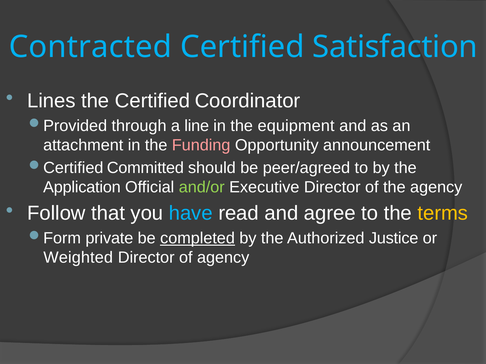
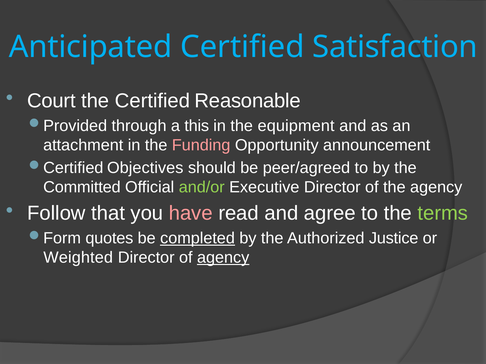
Contracted: Contracted -> Anticipated (90, 47)
Lines: Lines -> Court (51, 101)
Coordinator: Coordinator -> Reasonable (248, 101)
line: line -> this (197, 126)
Committed: Committed -> Objectives (145, 168)
Application: Application -> Committed (82, 187)
have colour: light blue -> pink (191, 214)
terms colour: yellow -> light green (443, 214)
private: private -> quotes (109, 238)
agency underline: none -> present (223, 258)
